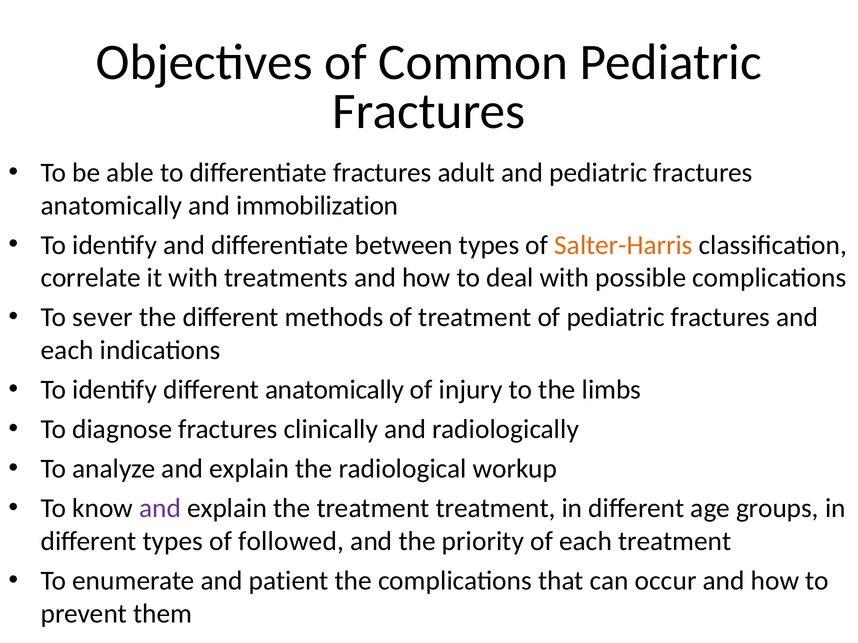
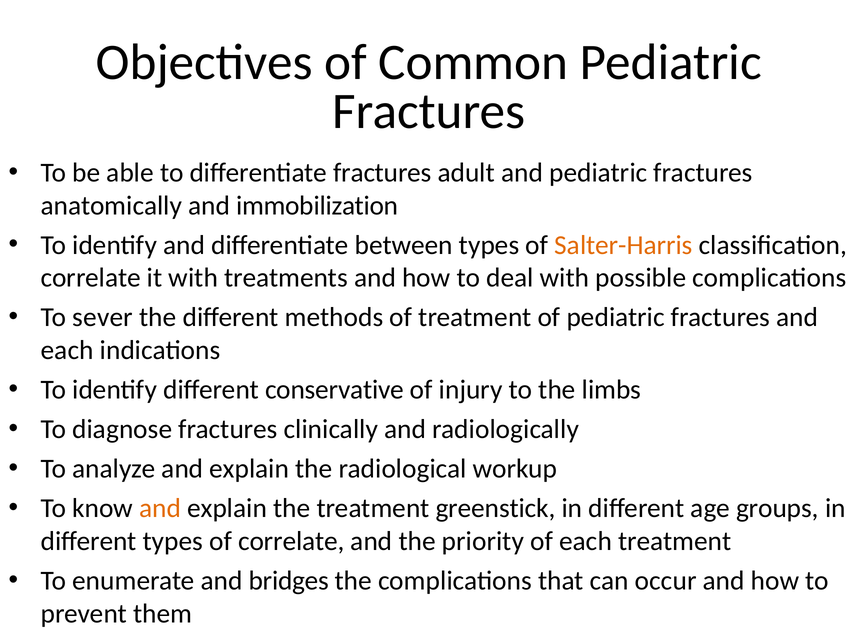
different anatomically: anatomically -> conservative (335, 390)
and colour: purple -> orange (160, 509)
treatment treatment: treatment -> greenstick (496, 509)
of followed: followed -> correlate (291, 542)
patient: patient -> bridges (289, 581)
